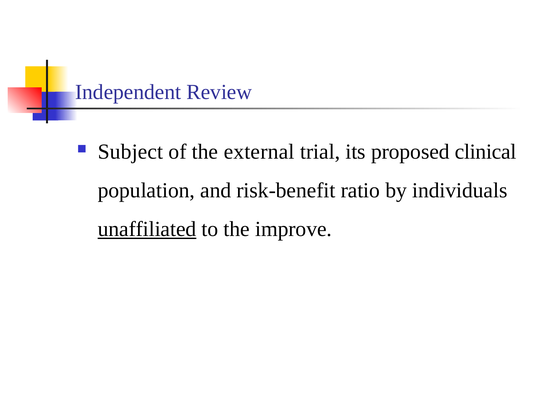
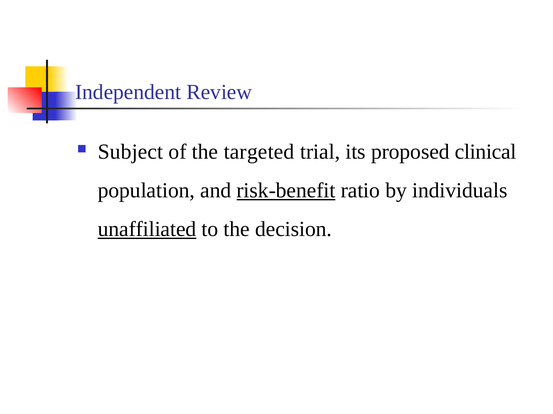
external: external -> targeted (259, 152)
risk-benefit underline: none -> present (286, 191)
improve: improve -> decision (294, 230)
